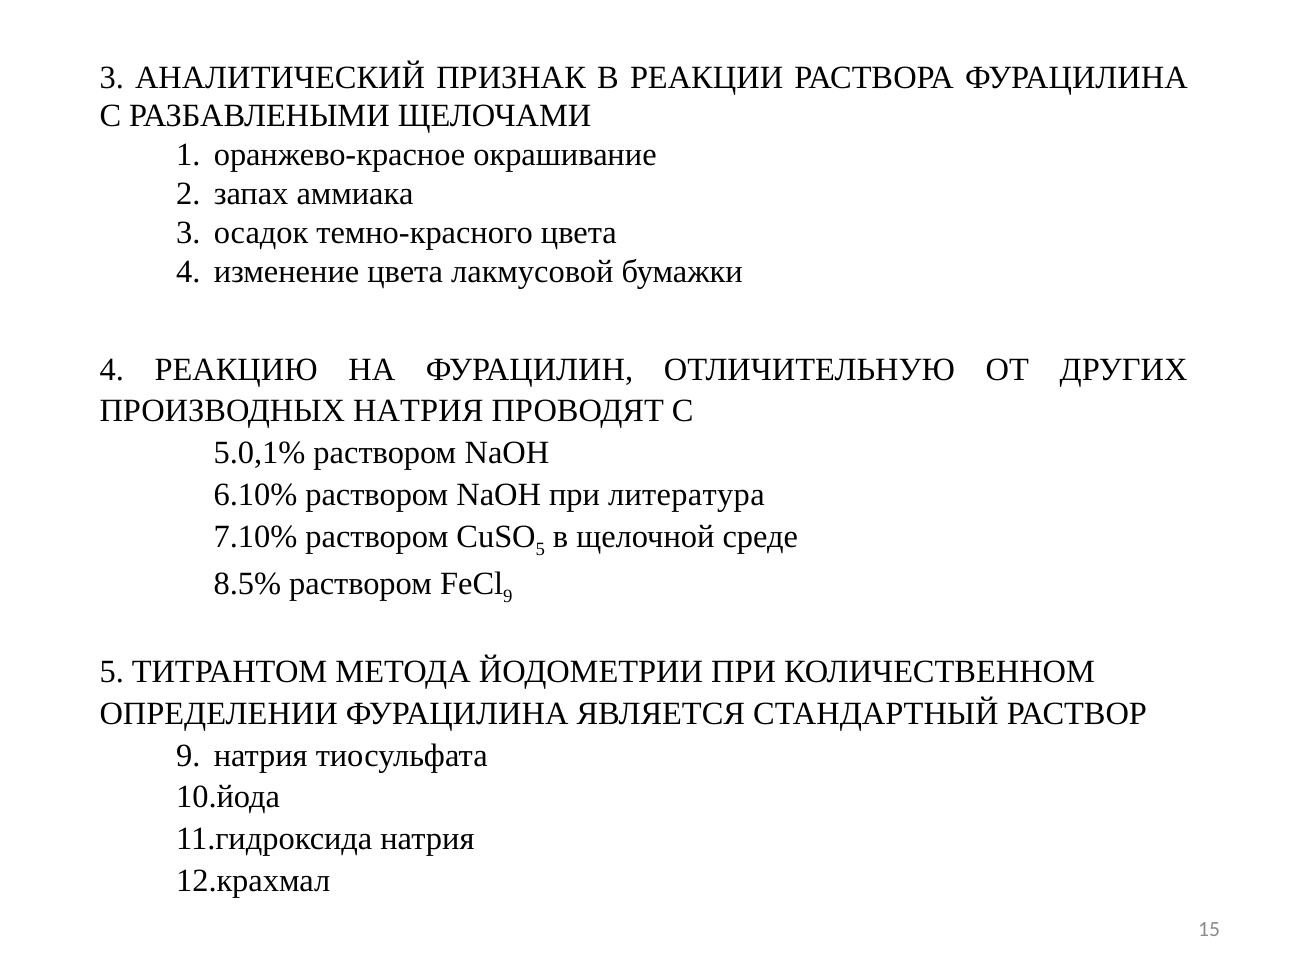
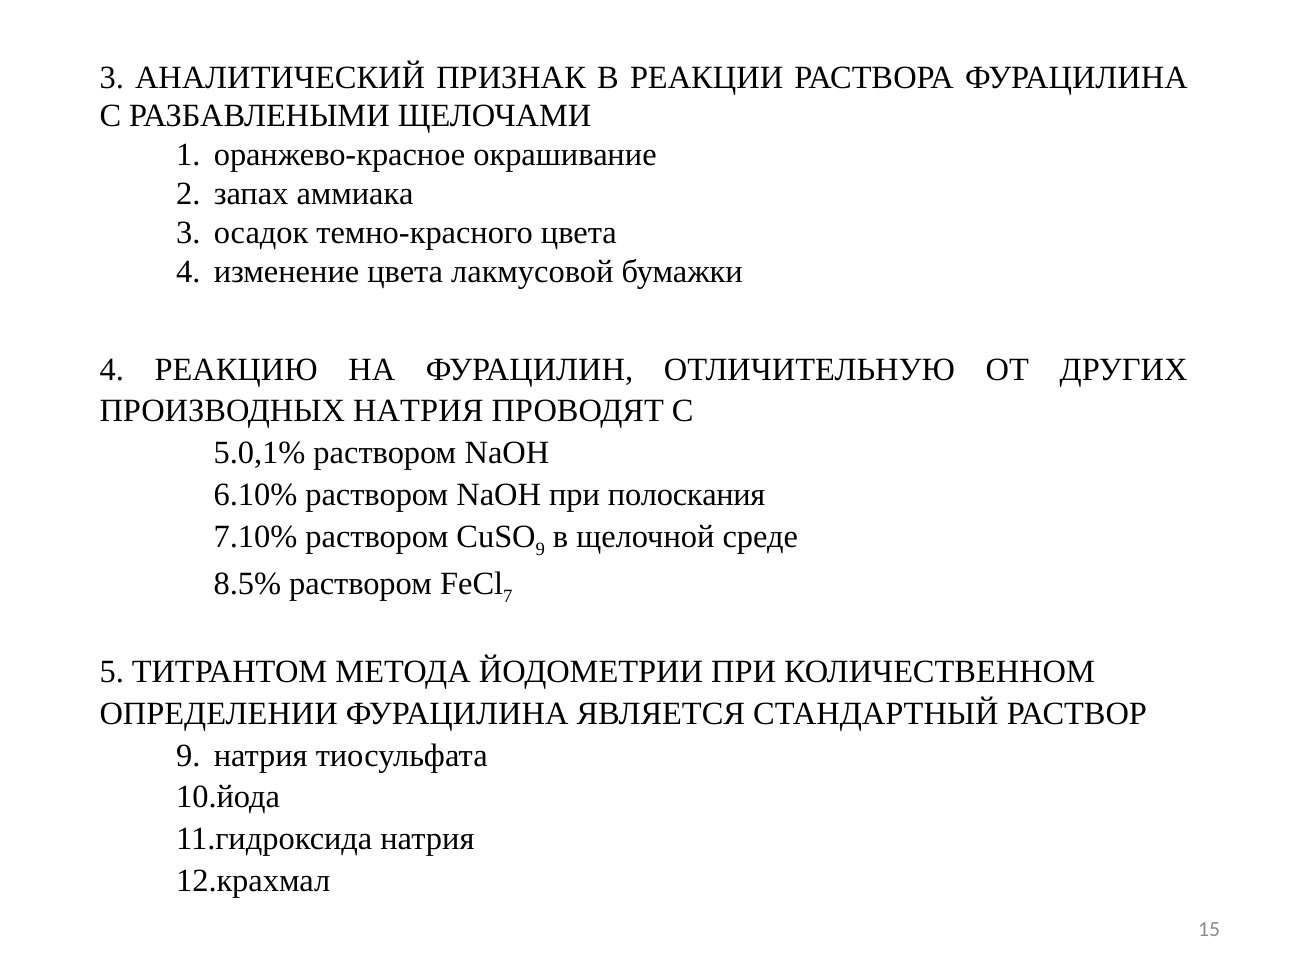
литература: литература -> полоскания (687, 495)
5: 5 -> 9 (540, 549)
9: 9 -> 7 (508, 597)
